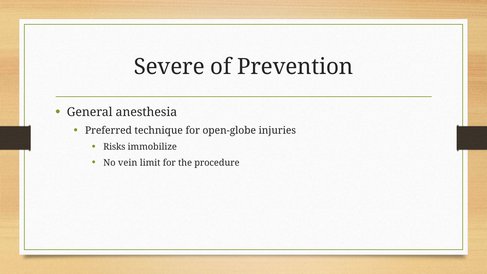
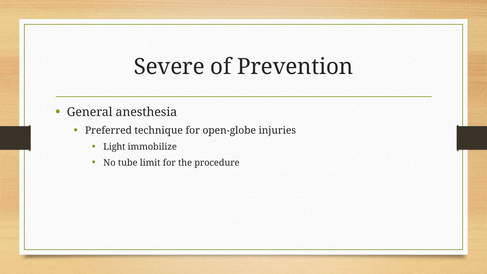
Risks: Risks -> Light (114, 147)
vein: vein -> tube (128, 163)
